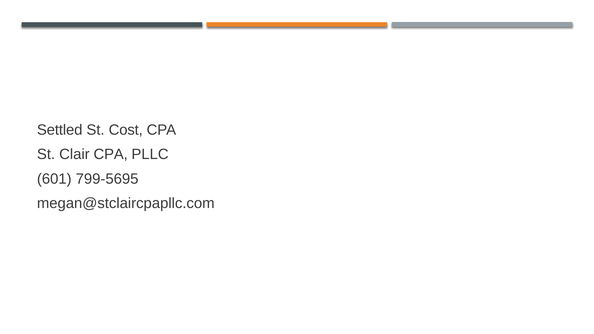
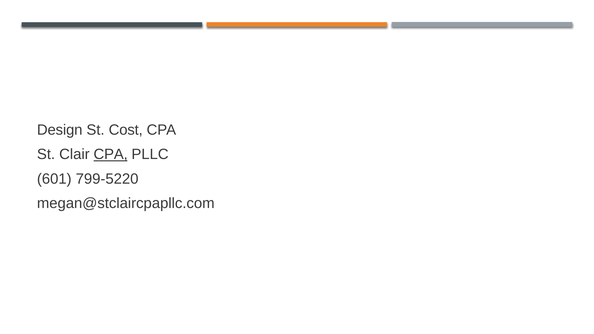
Settled: Settled -> Design (60, 130)
CPA underline: none -> present (111, 154)
799-5695: 799-5695 -> 799-5220 (107, 179)
